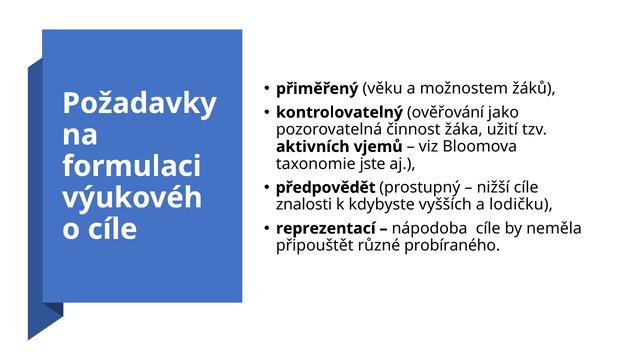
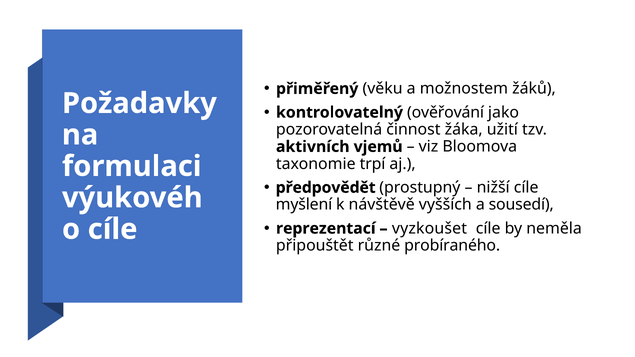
jste: jste -> trpí (373, 164)
znalosti: znalosti -> myšlení (304, 205)
kdybyste: kdybyste -> návštěvě (382, 205)
lodičku: lodičku -> sousedí (521, 205)
nápodoba: nápodoba -> vyzkoušet (430, 229)
